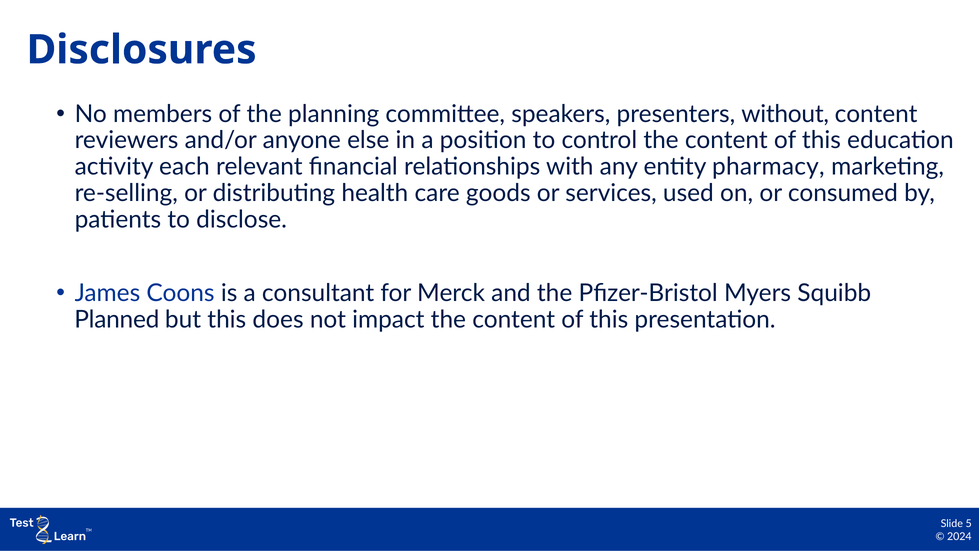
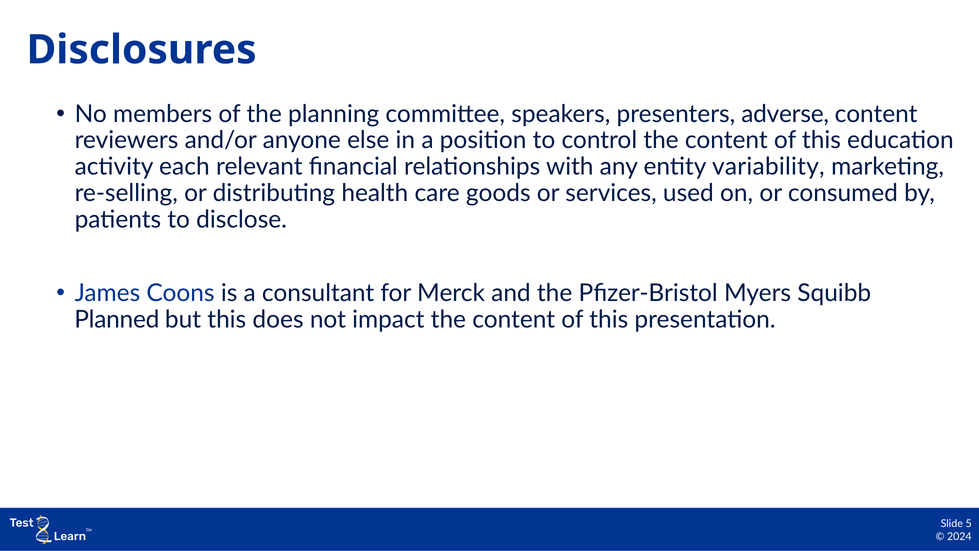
without: without -> adverse (785, 114)
pharmacy: pharmacy -> variability (768, 167)
